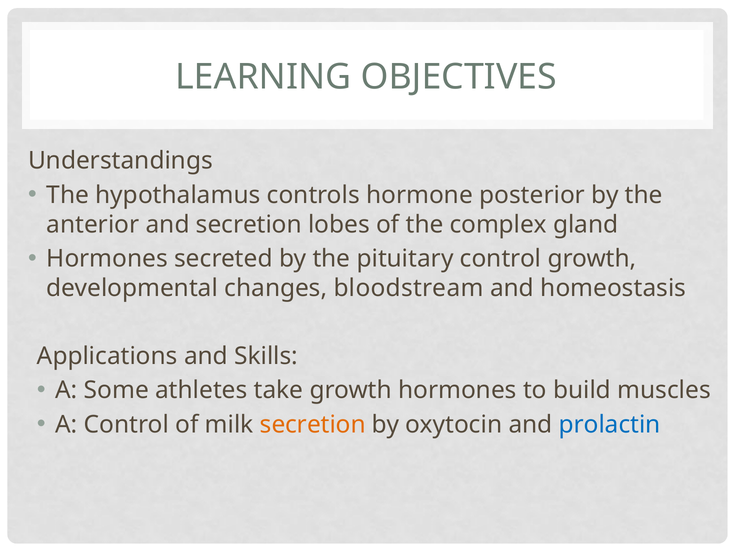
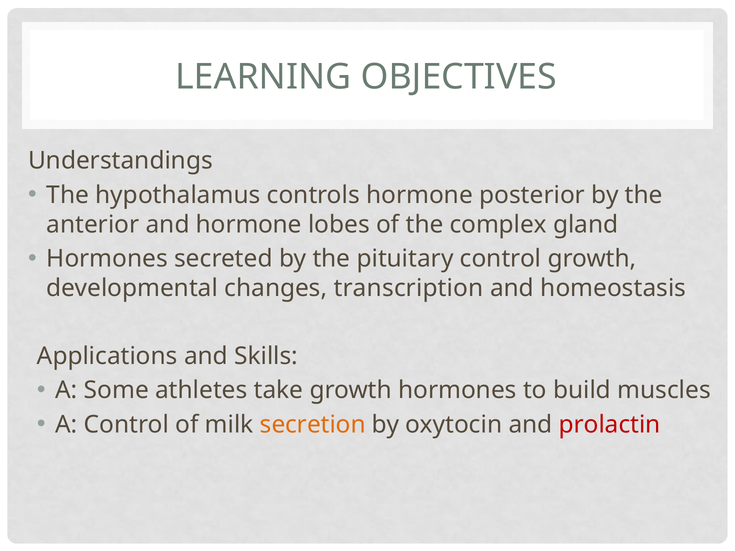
and secretion: secretion -> hormone (249, 225)
bloodstream: bloodstream -> transcription (409, 288)
prolactin colour: blue -> red (610, 425)
